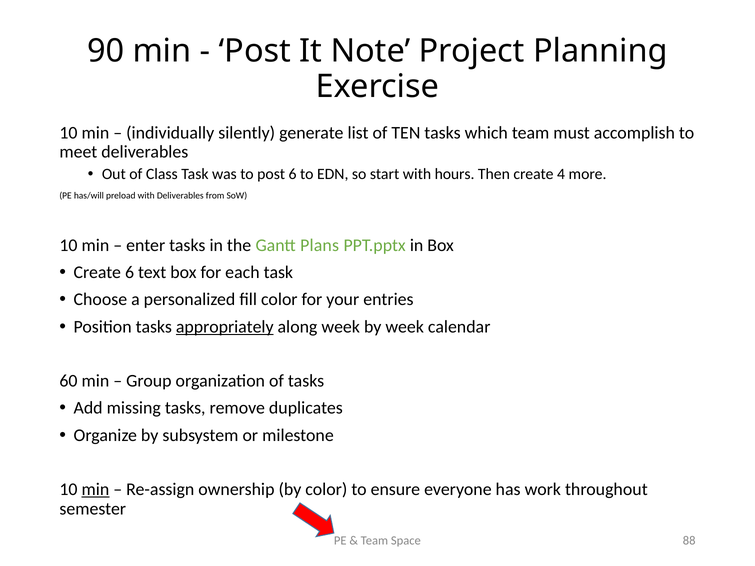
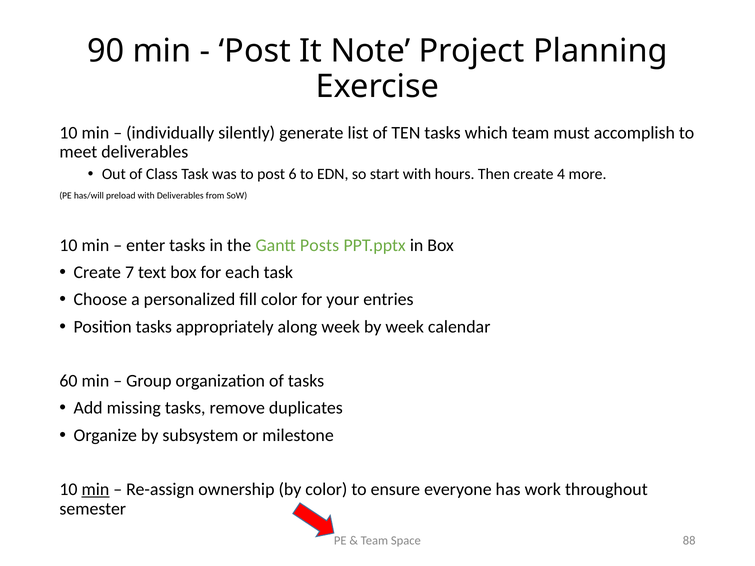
Plans: Plans -> Posts (320, 245)
Create 6: 6 -> 7 (130, 273)
appropriately underline: present -> none (225, 327)
